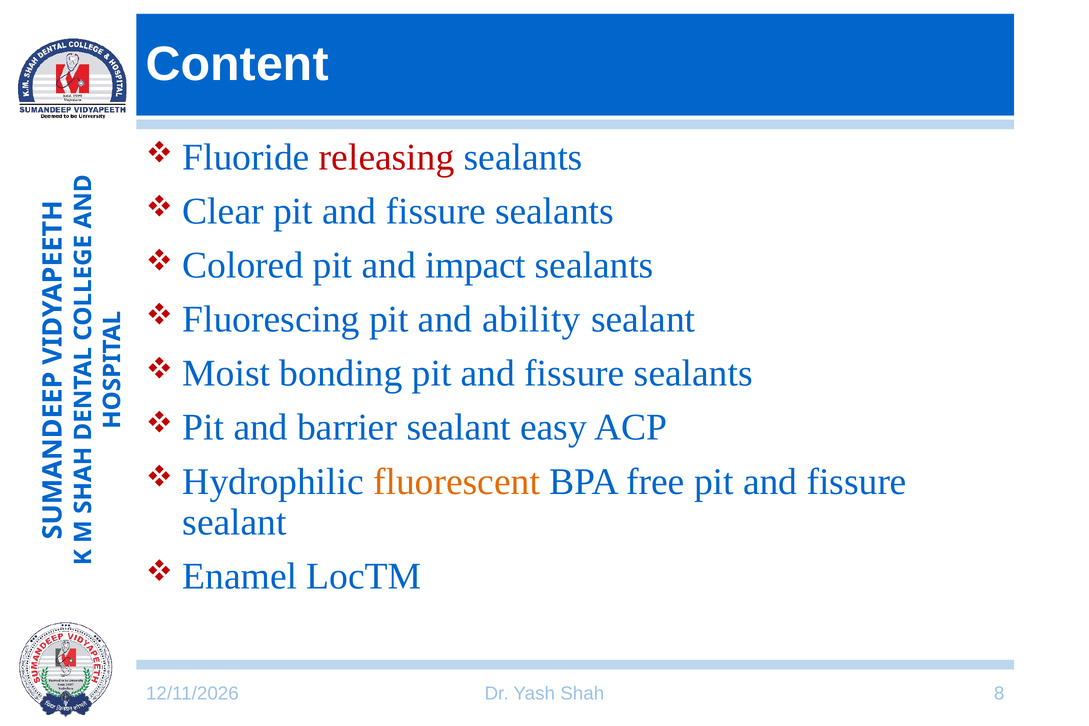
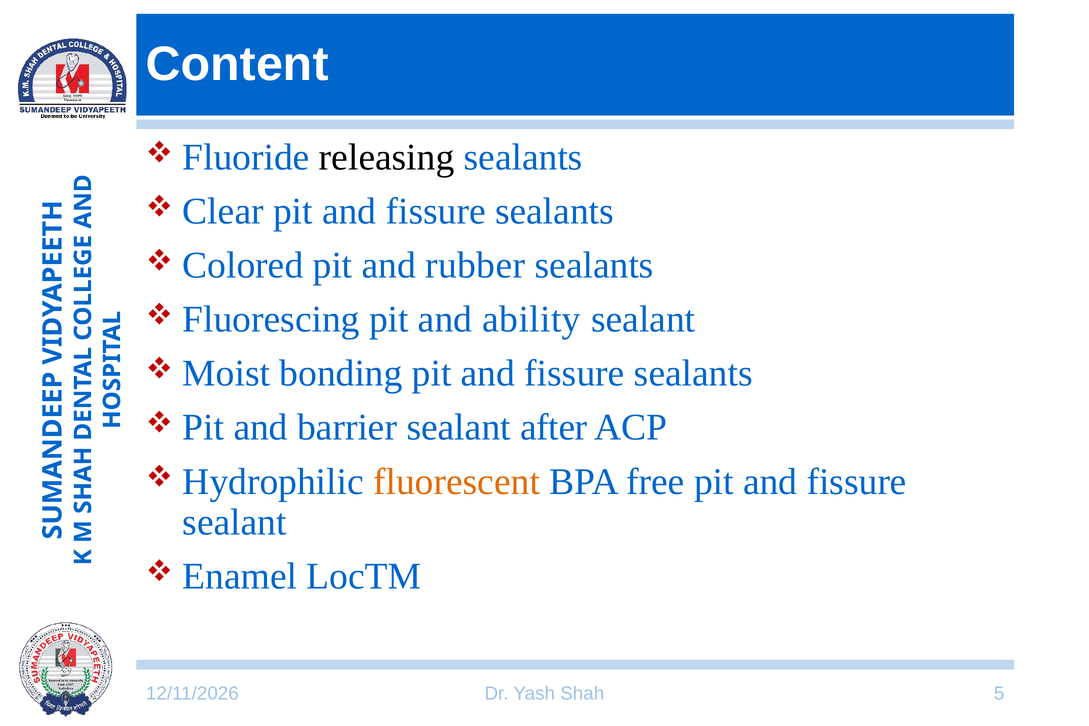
releasing colour: red -> black (387, 157)
impact: impact -> rubber (475, 265)
easy: easy -> after (554, 428)
8: 8 -> 5 (999, 694)
